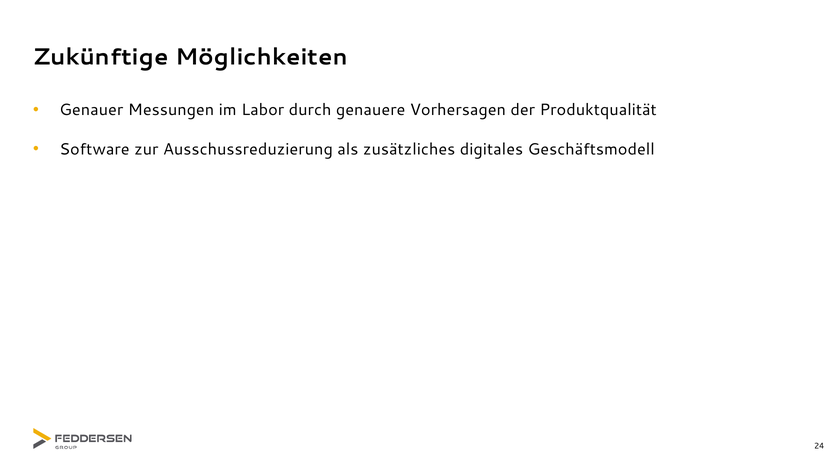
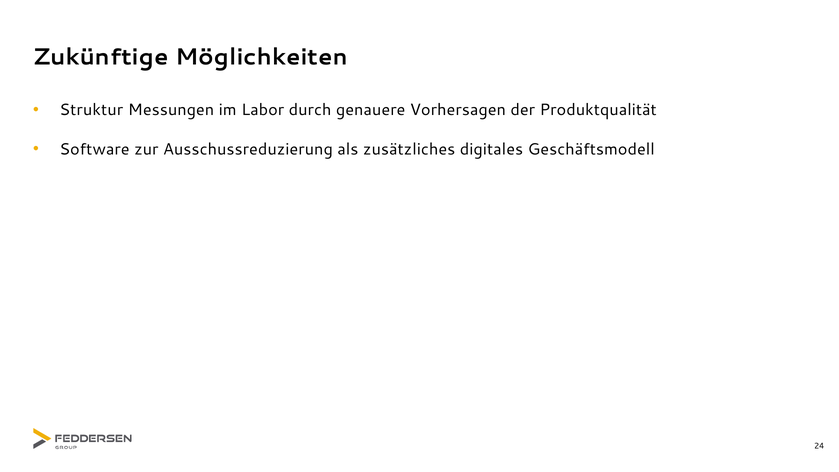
Genauer: Genauer -> Struktur (91, 110)
